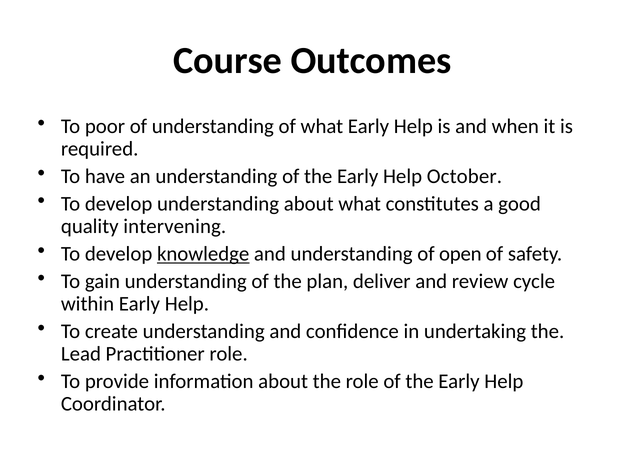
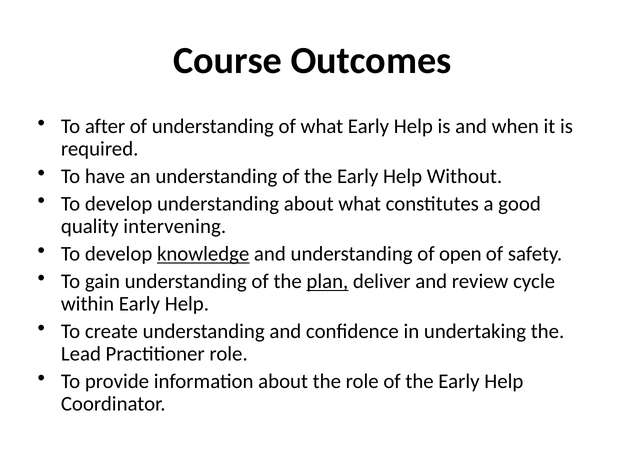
poor: poor -> after (105, 126)
October: October -> Without (464, 176)
plan underline: none -> present (327, 281)
